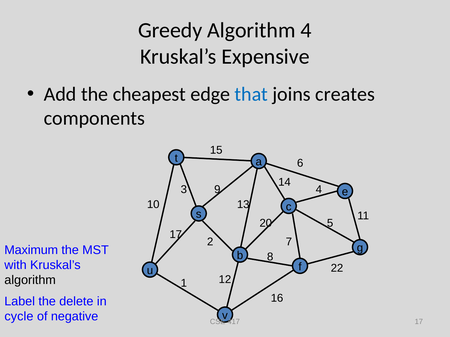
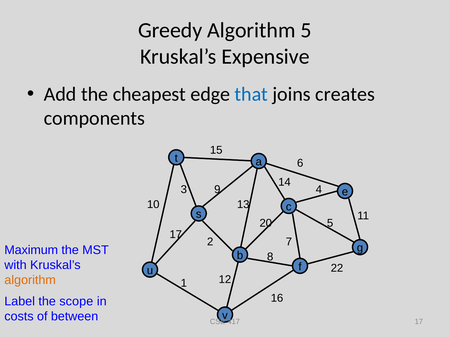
Algorithm 4: 4 -> 5 (306, 30)
algorithm colour: black -> orange (30, 281)
delete: delete -> scope (76, 302)
cycle: cycle -> costs (19, 317)
negative: negative -> between (75, 317)
